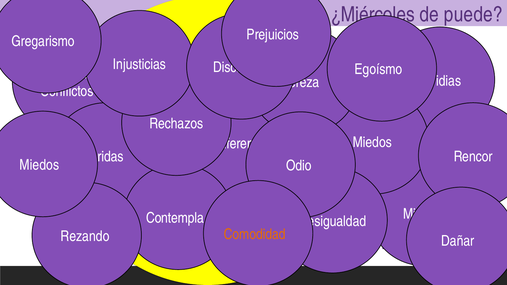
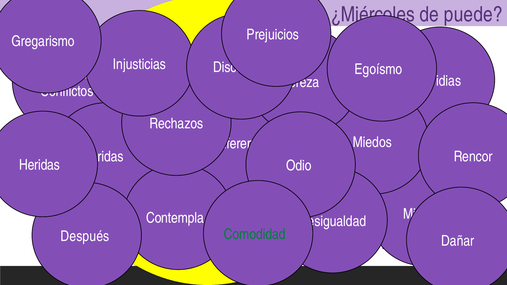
Miedos: Miedos -> Heridas (40, 165)
Comodidad colour: orange -> green (255, 234)
Rezando: Rezando -> Después (85, 236)
